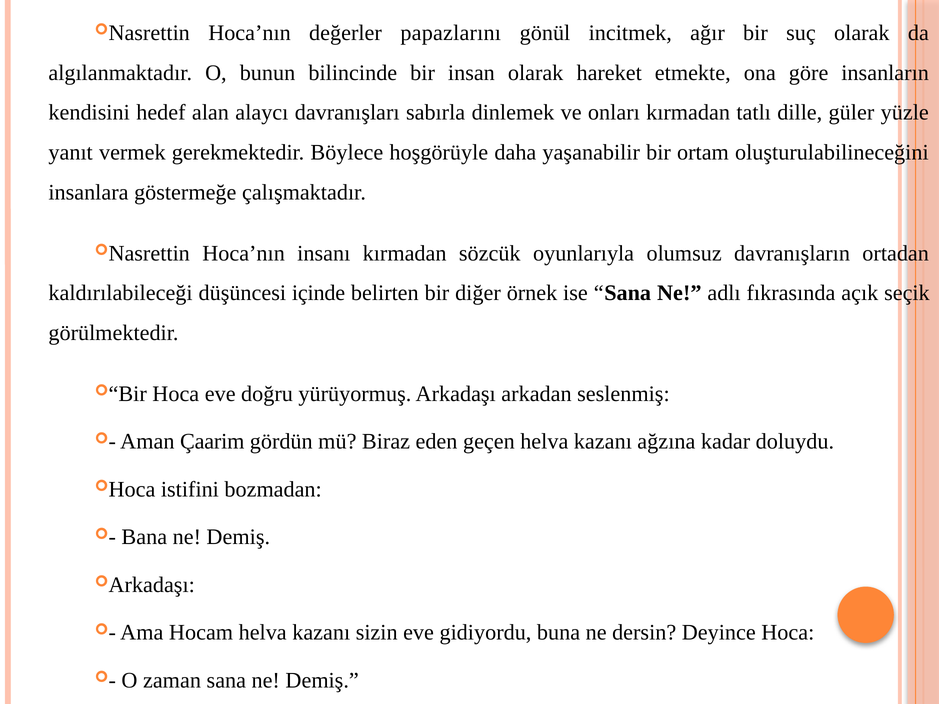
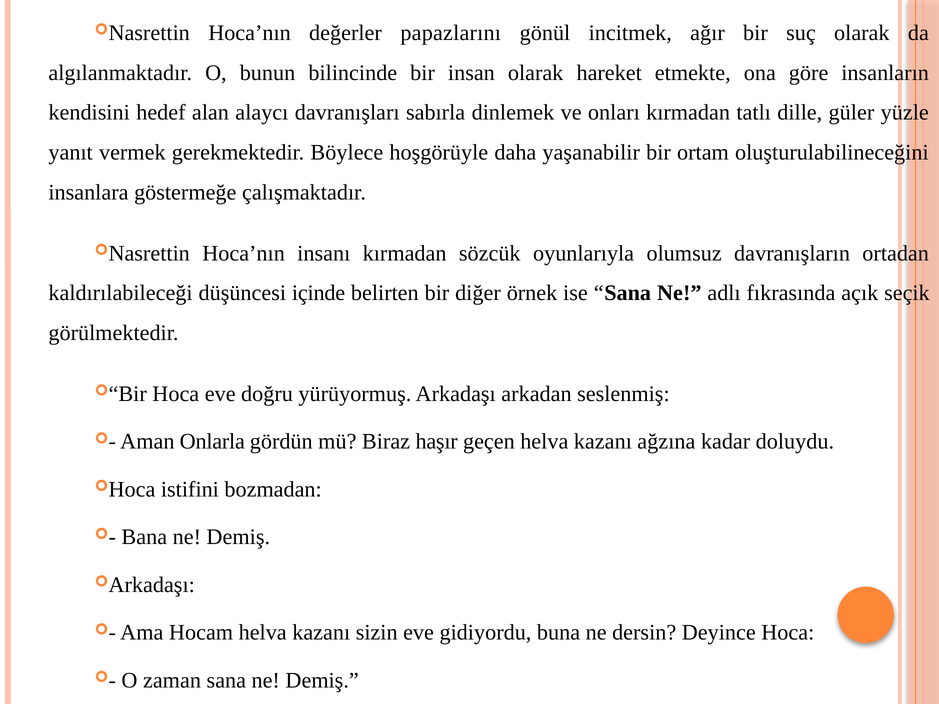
Çaarim: Çaarim -> Onlarla (212, 442)
eden: eden -> haşır (437, 442)
